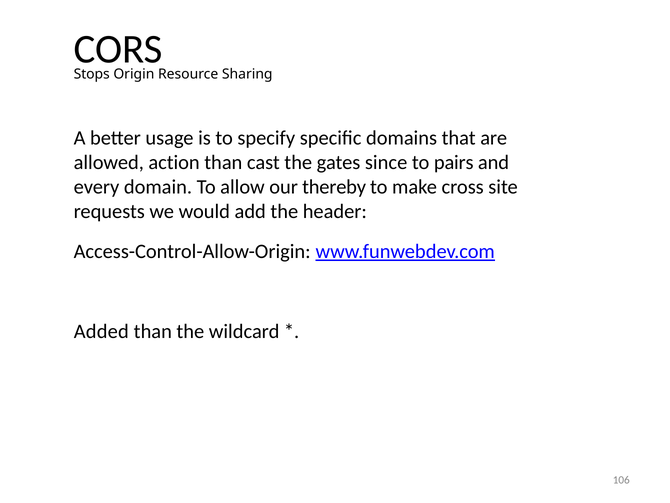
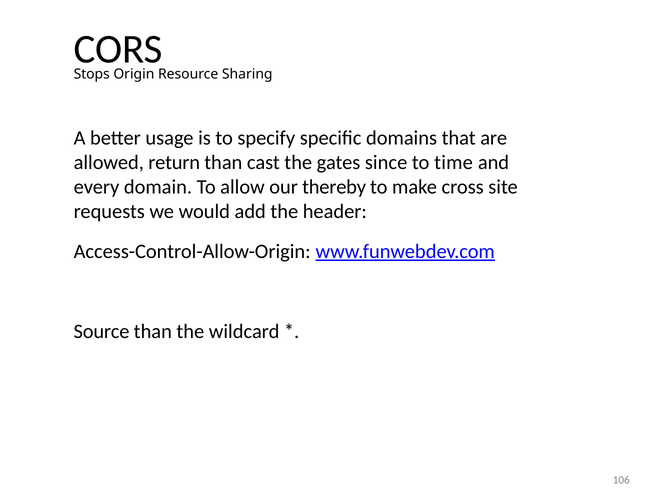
action: action -> return (174, 162)
pairs: pairs -> time (454, 162)
Added: Added -> Source (102, 331)
